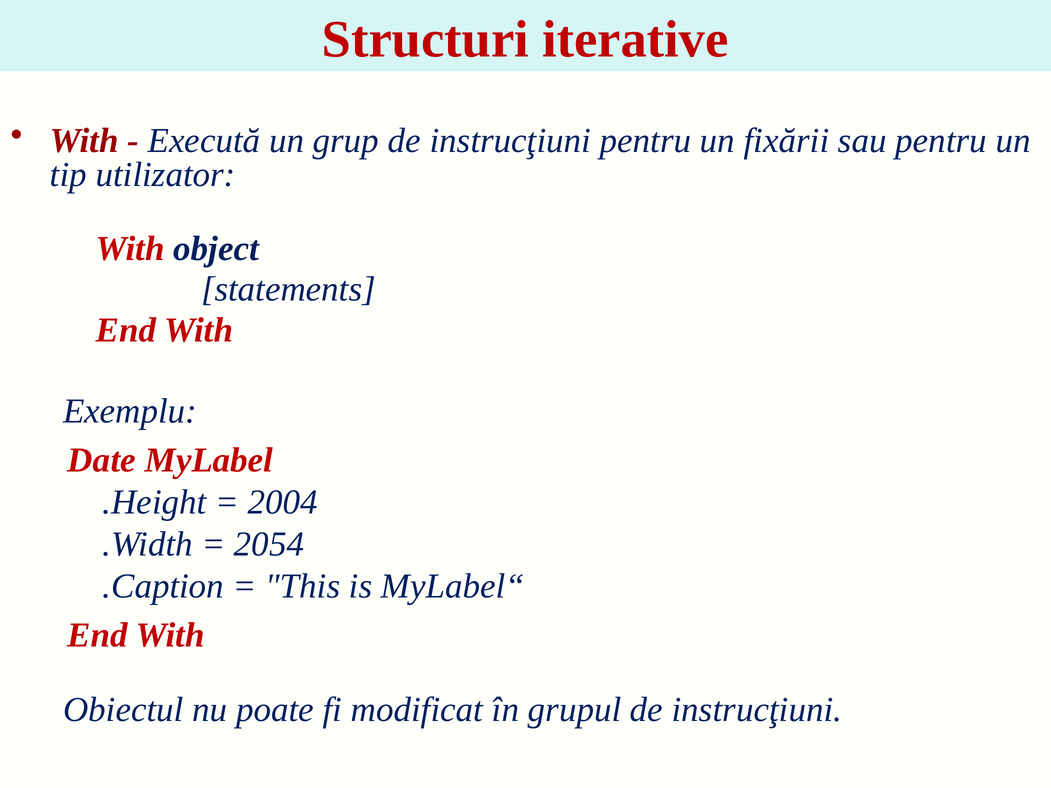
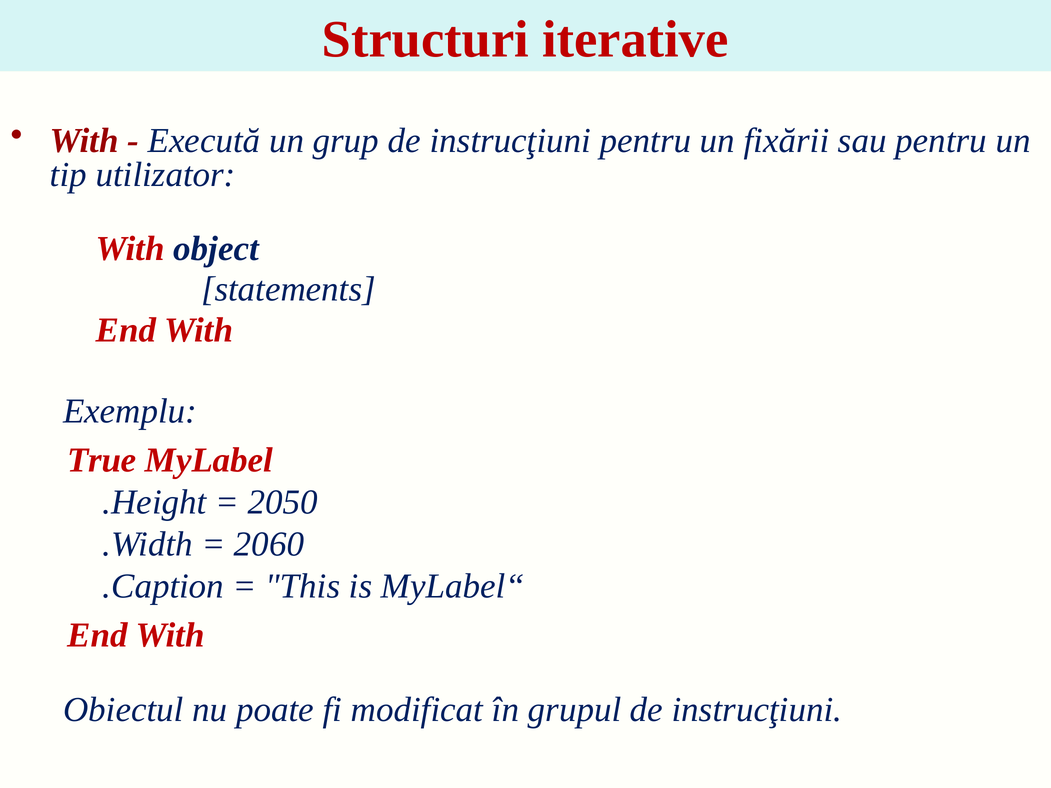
Date: Date -> True (102, 460)
2004: 2004 -> 2050 (283, 502)
2054: 2054 -> 2060 (269, 544)
